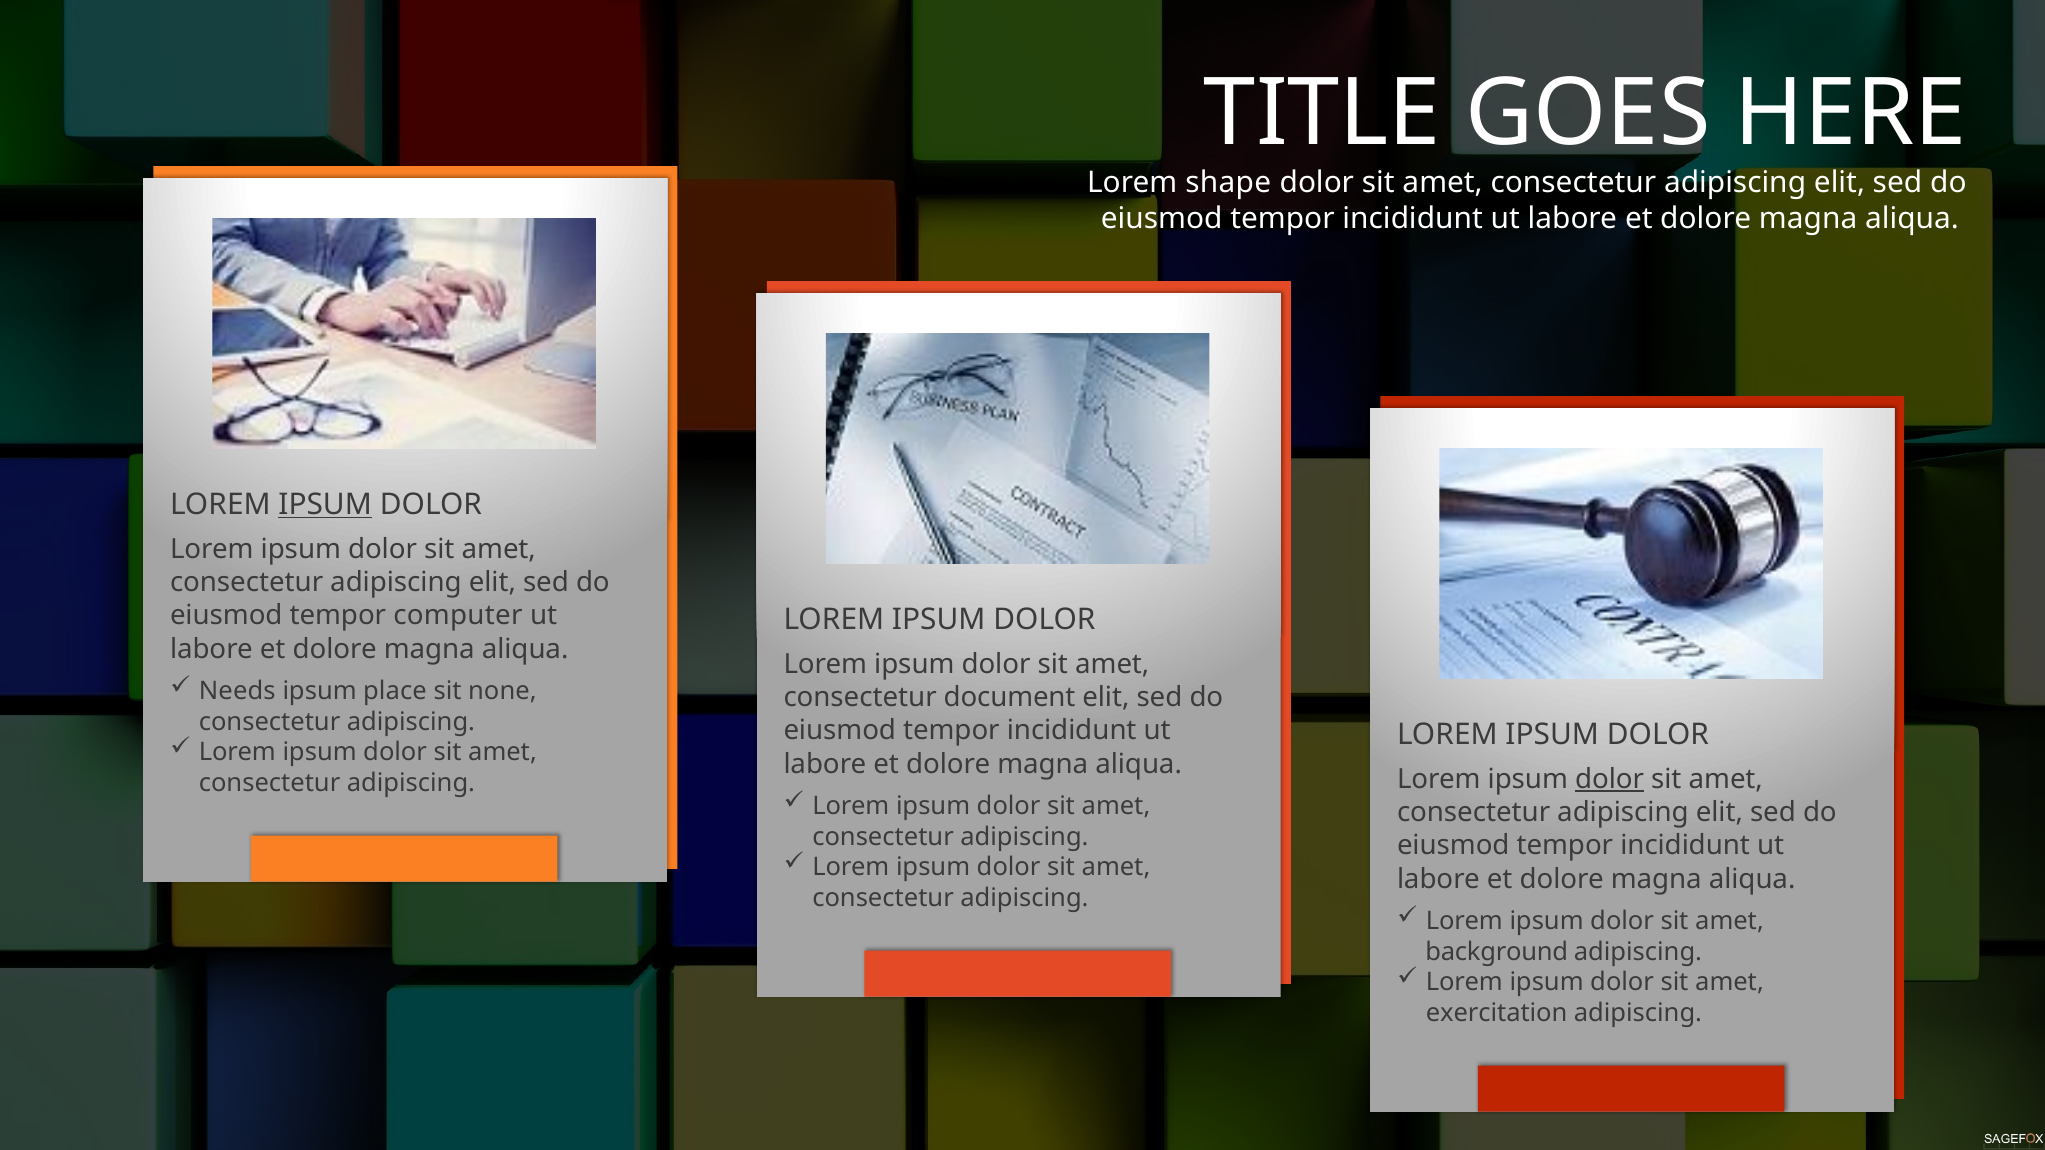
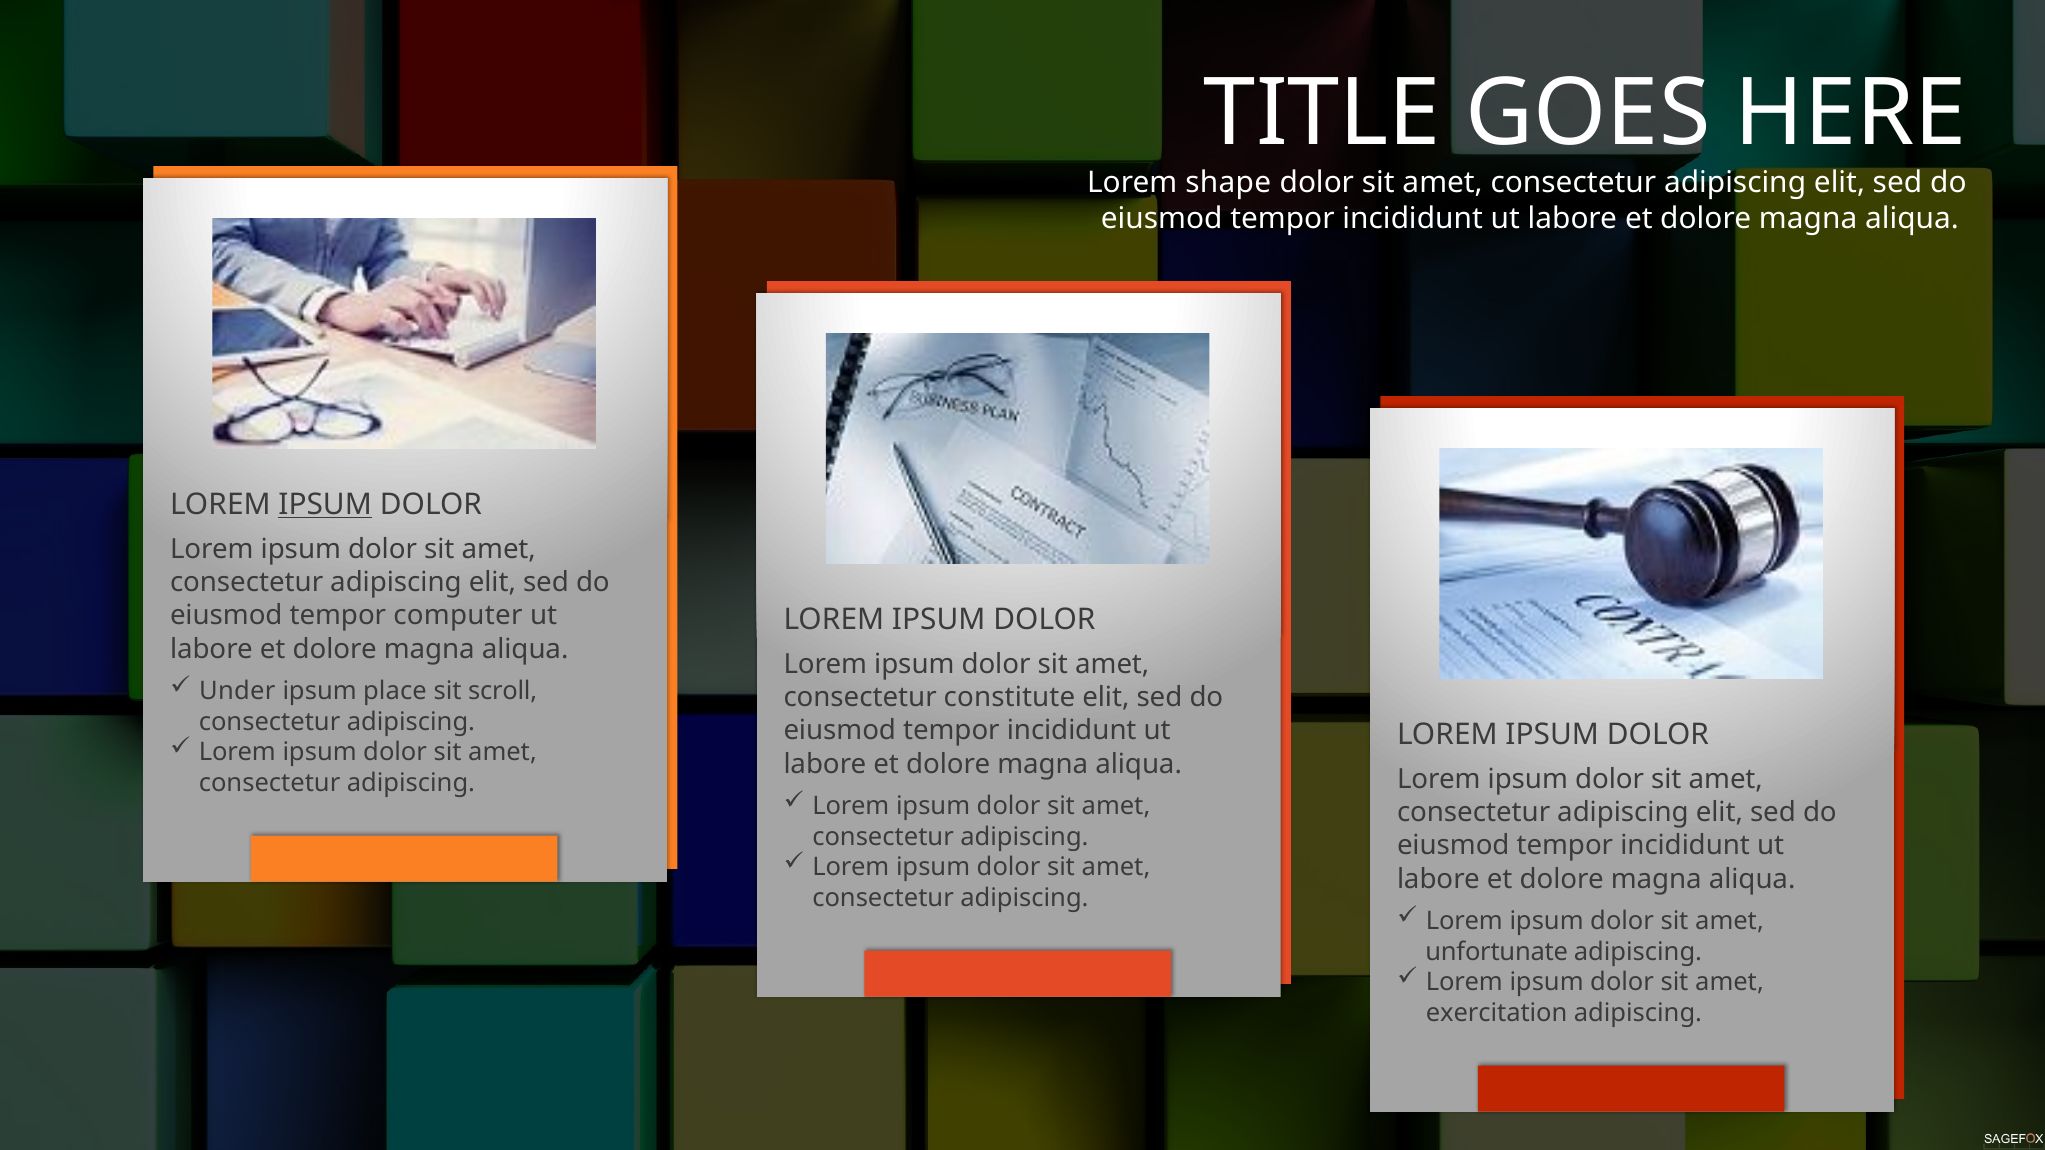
Needs: Needs -> Under (237, 691)
none: none -> scroll (503, 691)
document: document -> constitute (1009, 698)
dolor underline: present -> none (1610, 779)
background: background -> unfortunate (1497, 952)
